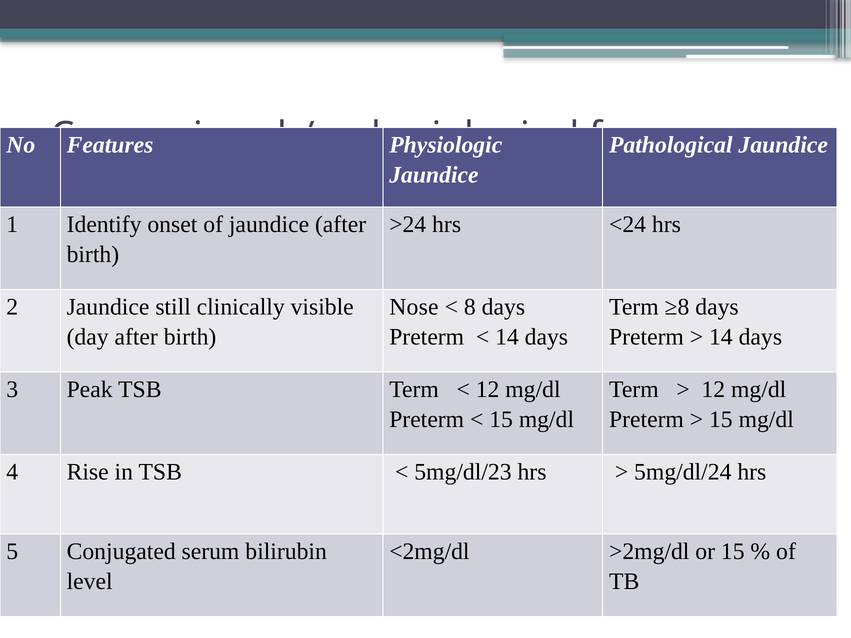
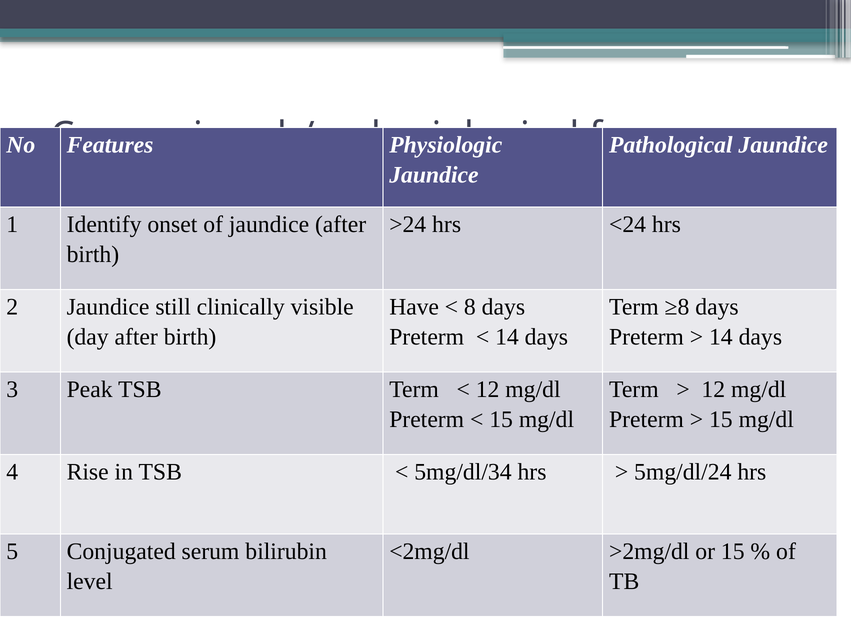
Nose: Nose -> Have (414, 307)
5mg/dl/23: 5mg/dl/23 -> 5mg/dl/34 (463, 472)
